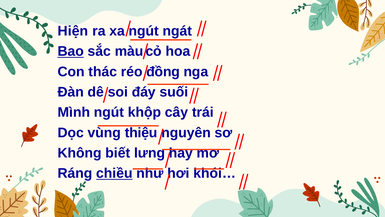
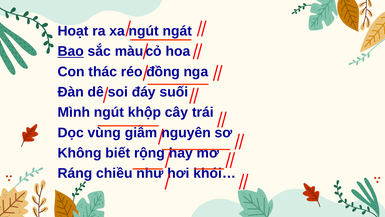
Hiện: Hiện -> Hoạt (73, 31)
thiệu: thiệu -> giẫm (141, 132)
lưng: lưng -> rộng (150, 153)
chiều underline: present -> none (114, 173)
